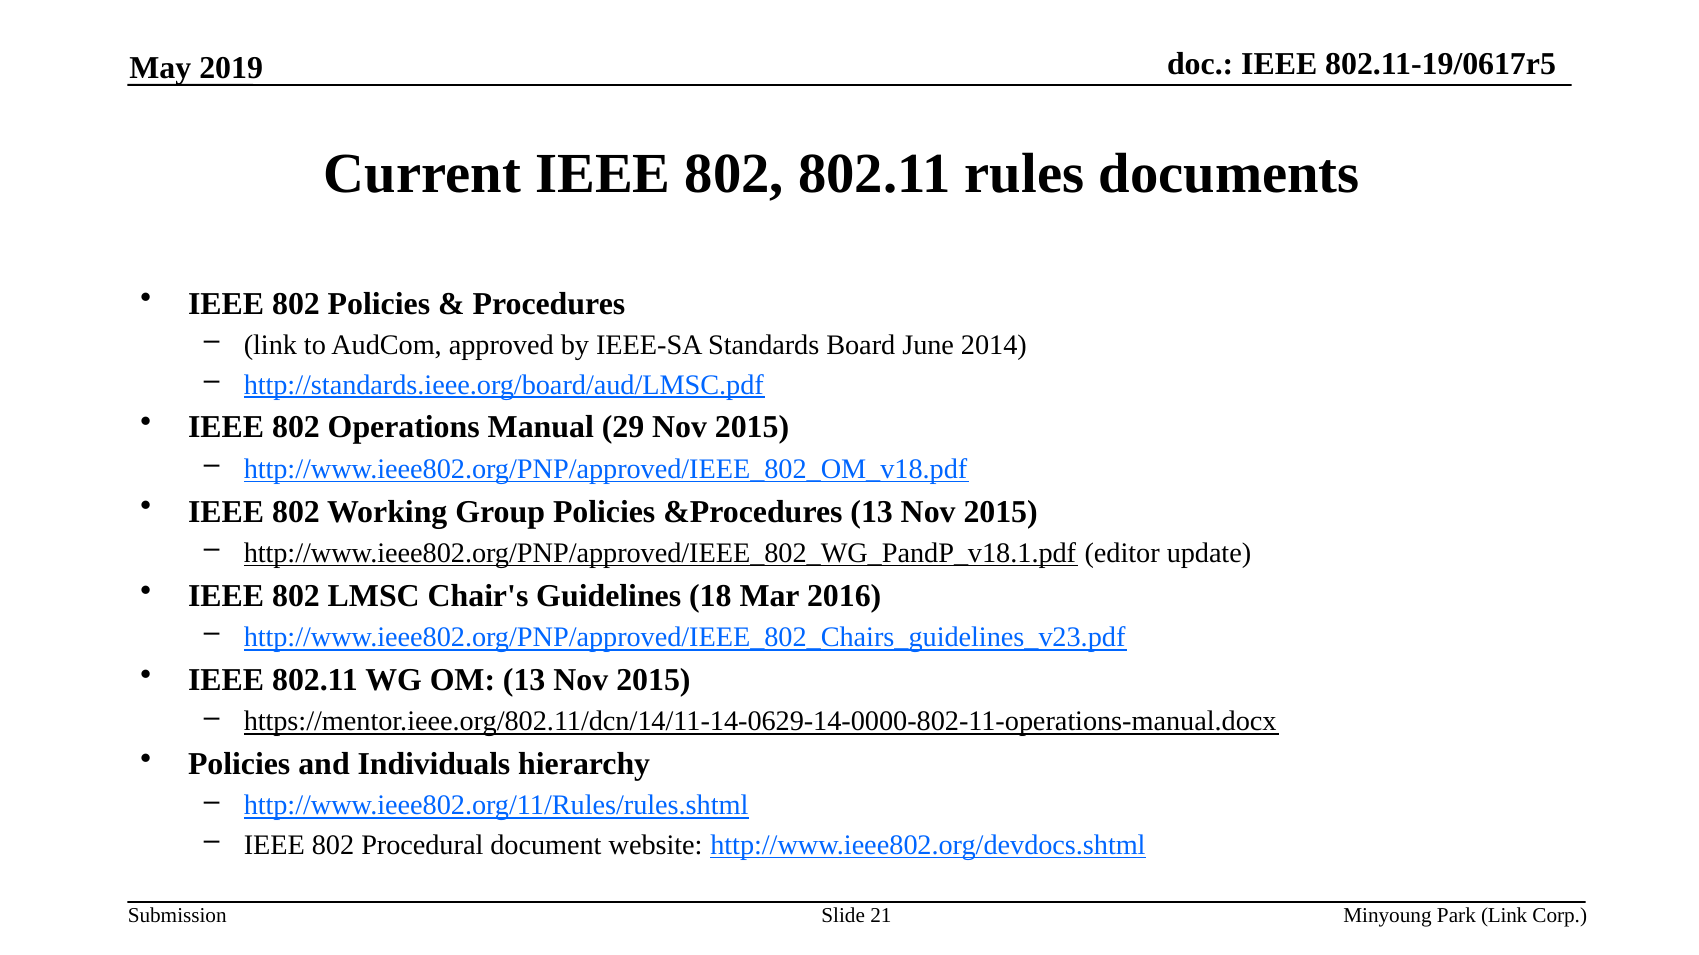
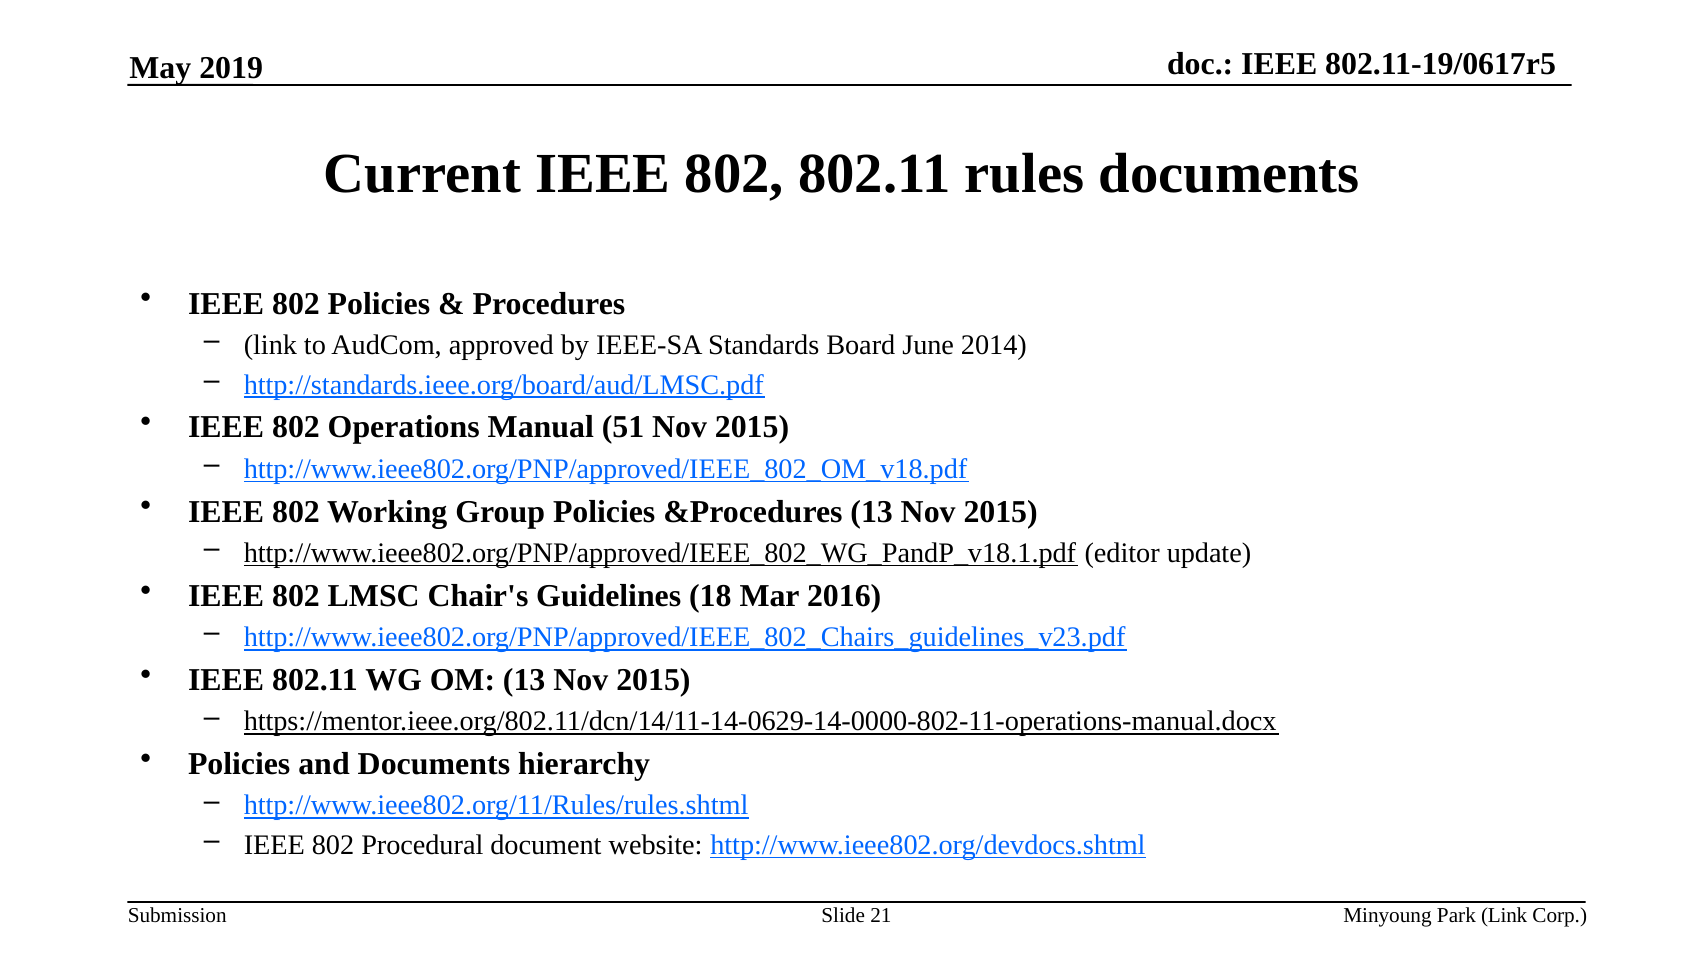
29: 29 -> 51 (623, 428)
and Individuals: Individuals -> Documents (434, 765)
